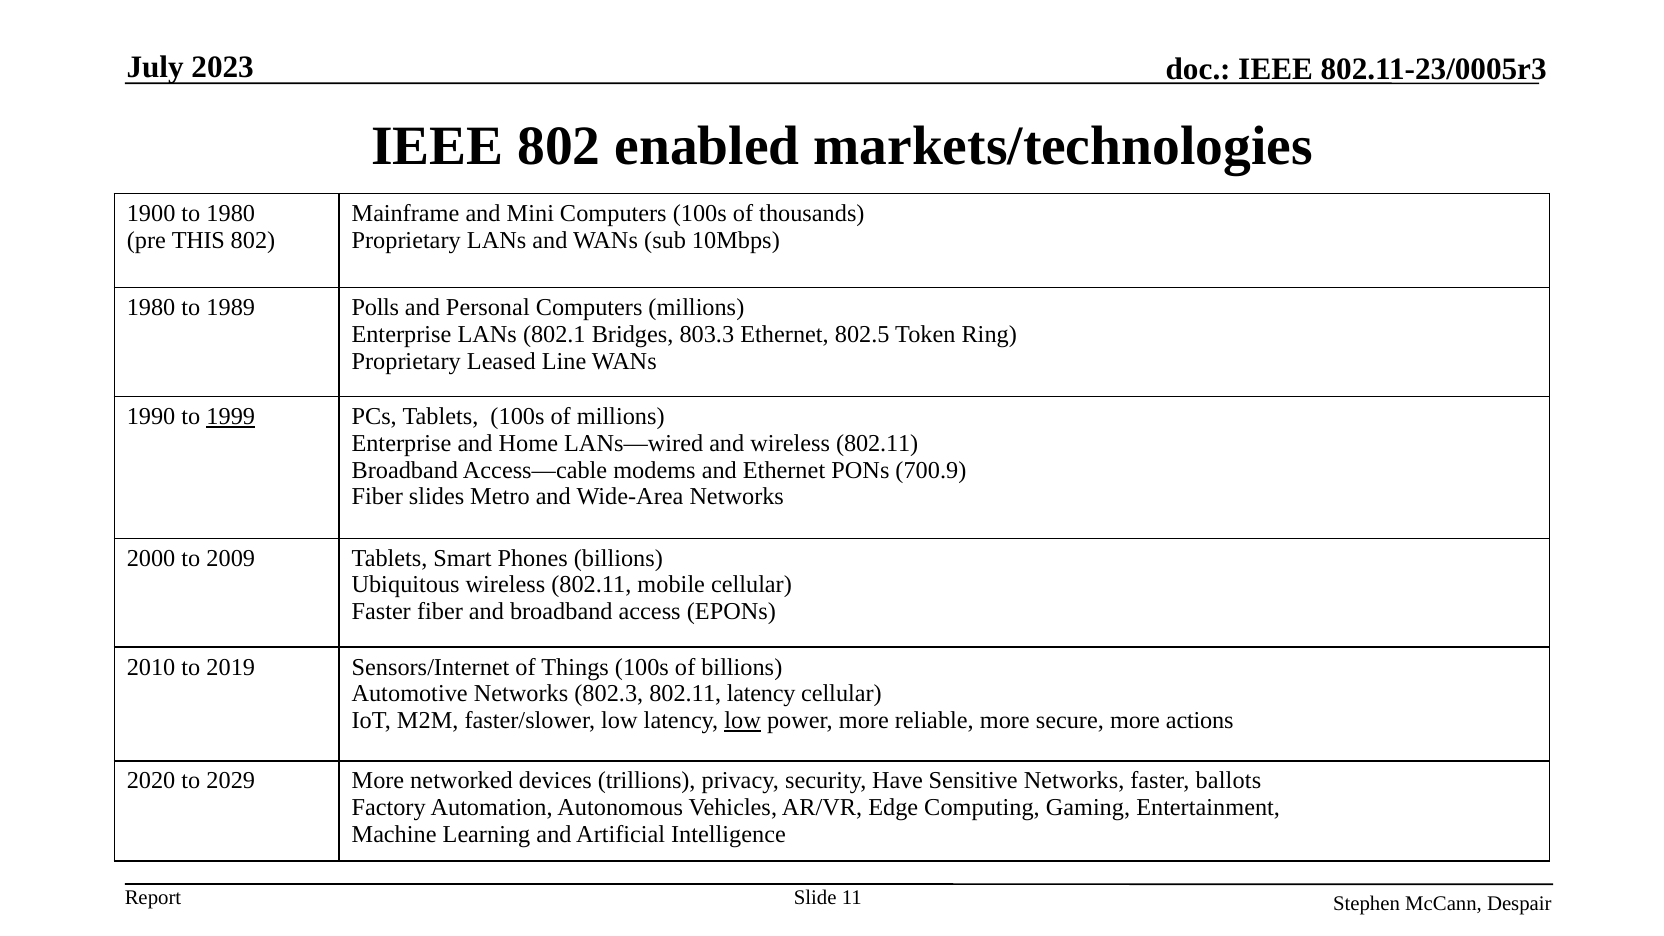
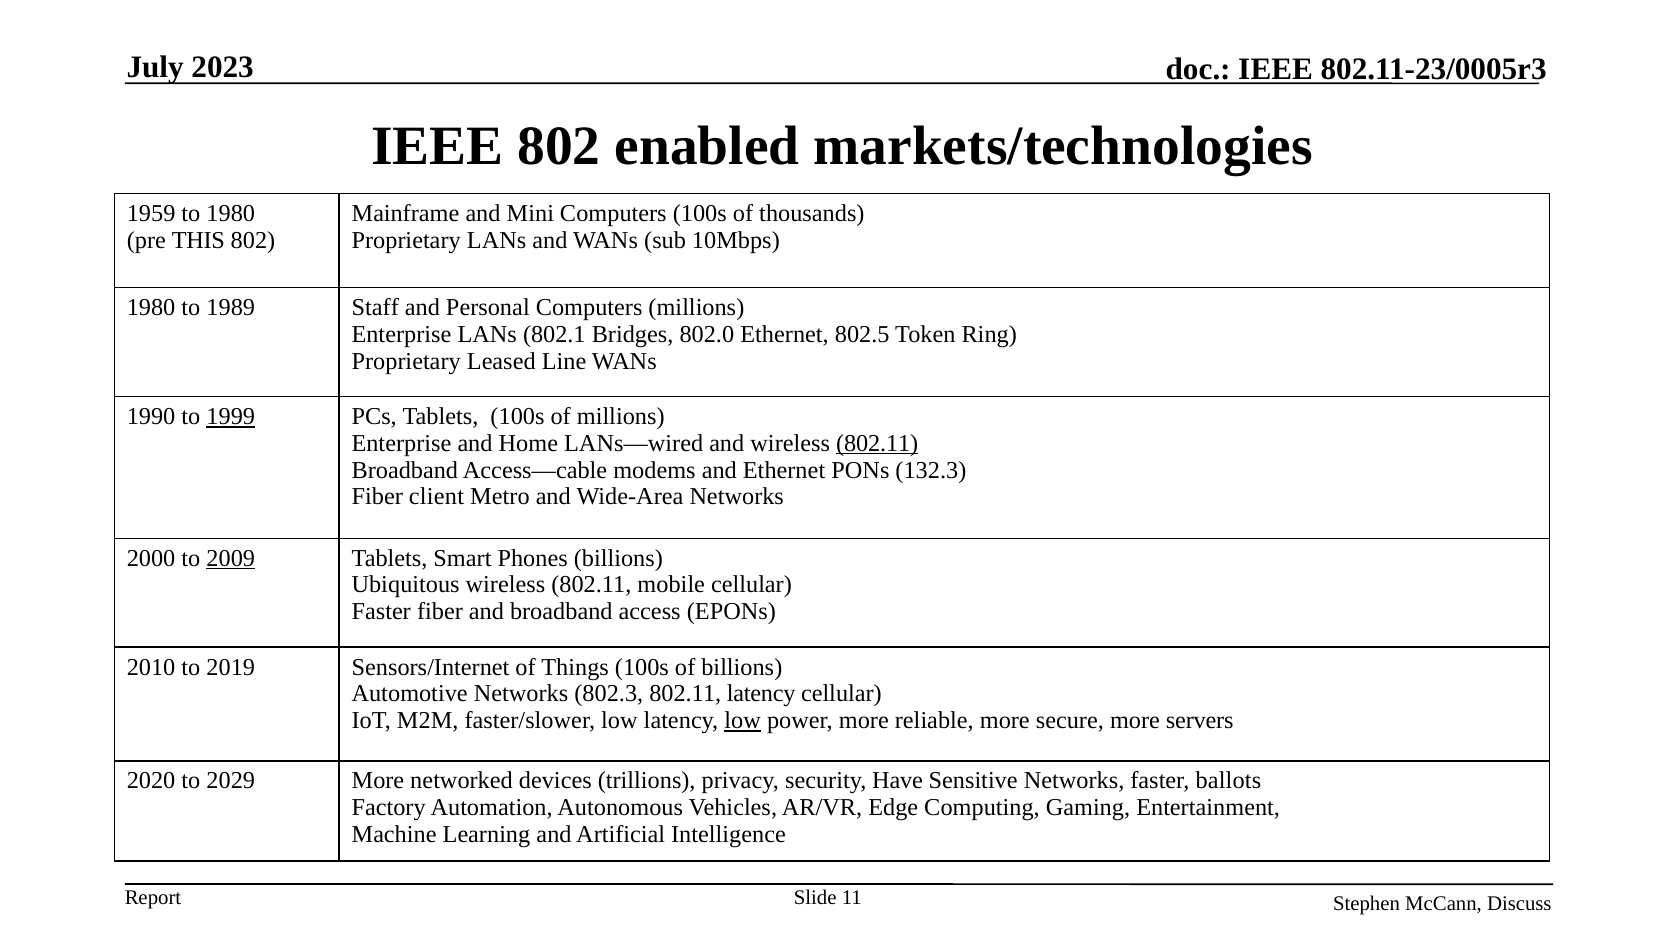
1900: 1900 -> 1959 (151, 213)
Polls: Polls -> Staff (375, 308)
803.3: 803.3 -> 802.0 (707, 334)
802.11 underline: none -> present (877, 443)
700.9: 700.9 -> 132.3 (931, 470)
slides: slides -> client (436, 497)
2009 underline: none -> present (231, 558)
actions: actions -> servers (1200, 721)
Despair: Despair -> Discuss (1519, 904)
